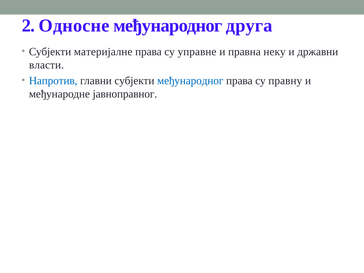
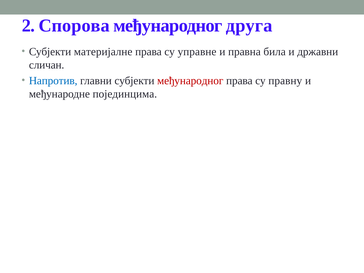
Односне: Односне -> Спорова (74, 26)
неку: неку -> била (275, 52)
власти: власти -> сличан (47, 65)
међународног colour: blue -> red (190, 81)
јавноправног: јавноправног -> појединцима (125, 94)
